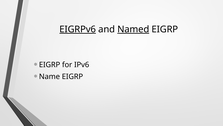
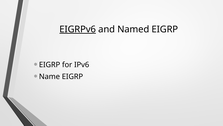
Named underline: present -> none (133, 29)
